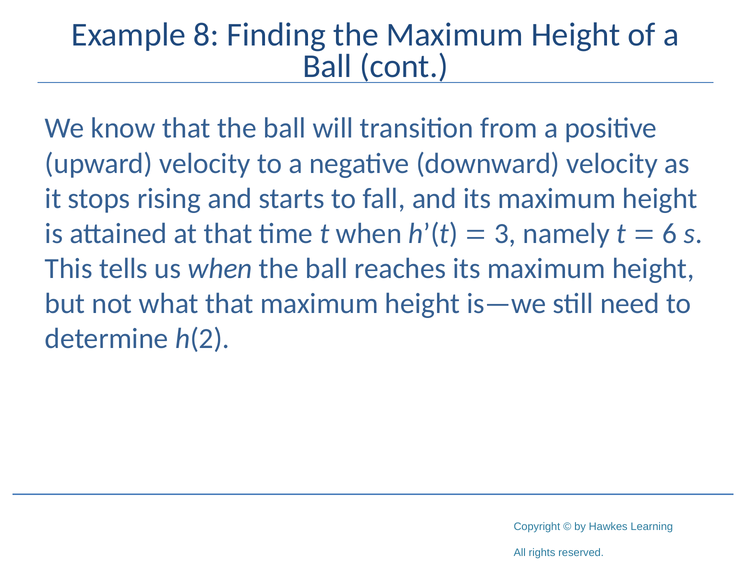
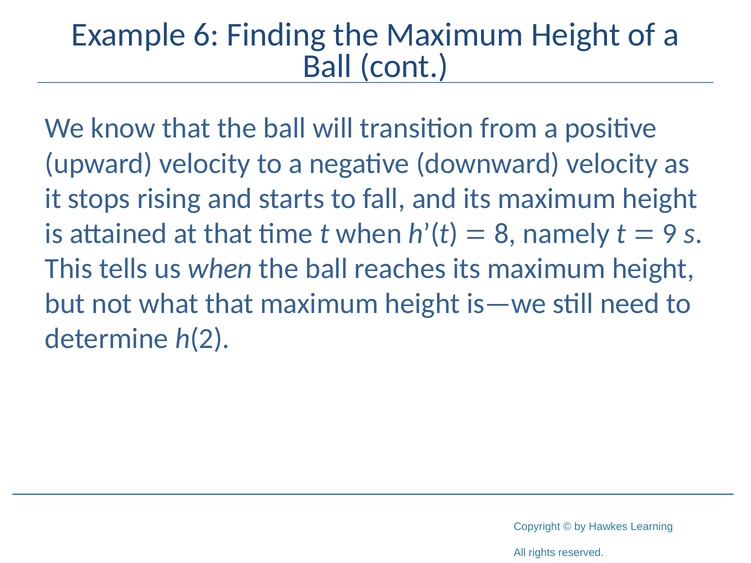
8: 8 -> 6 (206, 35)
3: 3 -> 8 (505, 234)
6: 6 -> 9 (670, 234)
